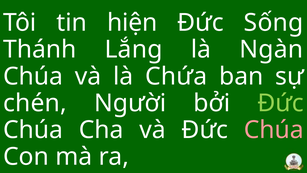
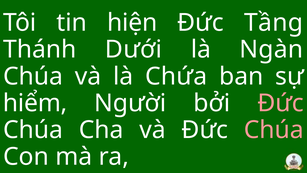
Sống: Sống -> Tầng (274, 23)
Lắng: Lắng -> Dưới (134, 49)
chén: chén -> hiểm (35, 103)
Đức colour: light green -> pink (281, 103)
